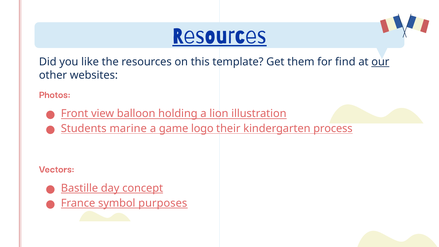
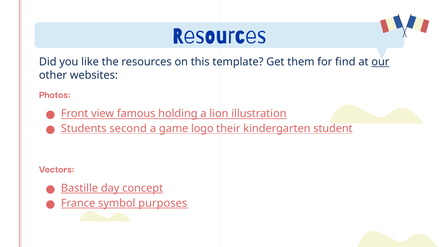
Resources underline: present -> none (219, 37)
balloon: balloon -> famous (136, 114)
marine: marine -> second (128, 129)
process: process -> student (333, 129)
